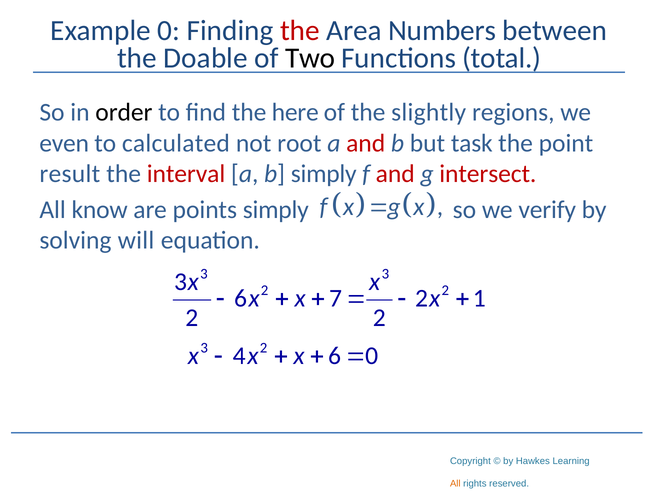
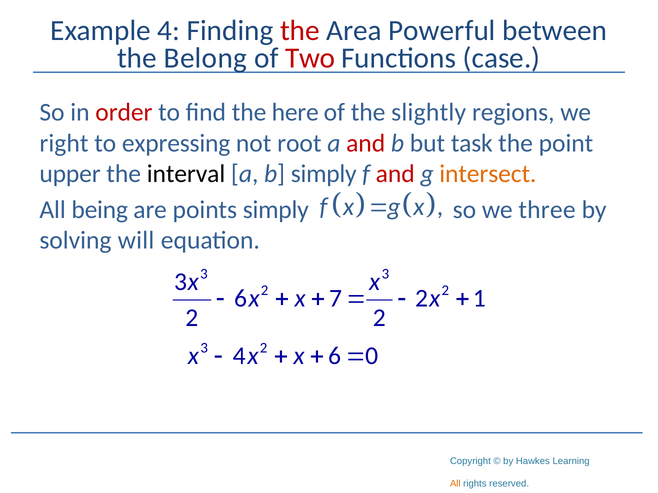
Example 0: 0 -> 4 (169, 31)
Numbers: Numbers -> Powerful (442, 31)
Doable: Doable -> Belong (205, 58)
Two colour: black -> red (310, 58)
total: total -> case (502, 58)
order colour: black -> red (124, 113)
even: even -> right (64, 143)
calculated: calculated -> expressing (176, 143)
result: result -> upper (70, 174)
interval colour: red -> black (186, 174)
intersect colour: red -> orange (488, 174)
know: know -> being (100, 210)
verify: verify -> three (547, 210)
